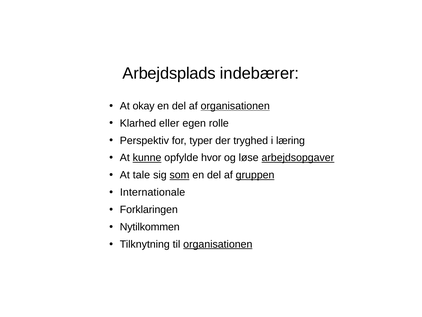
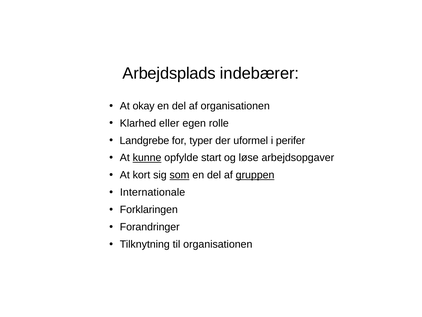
organisationen underline: present -> none (235, 106)
Perspektiv: Perspektiv -> Landgrebe (144, 140)
tryghed: tryghed -> uformel (251, 140)
læring: læring -> perifer (291, 140)
hvor: hvor -> start (211, 158)
arbejdsopgaver underline: present -> none (298, 158)
tale: tale -> kort (141, 175)
Nytilkommen: Nytilkommen -> Forandringer (150, 227)
organisationen underline: present -> none (218, 244)
